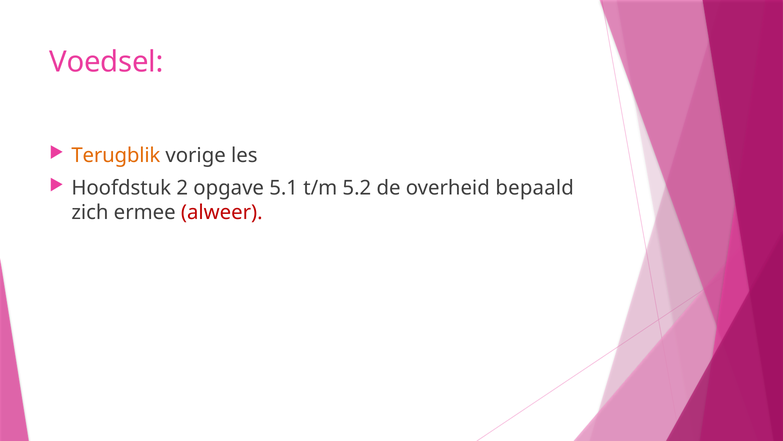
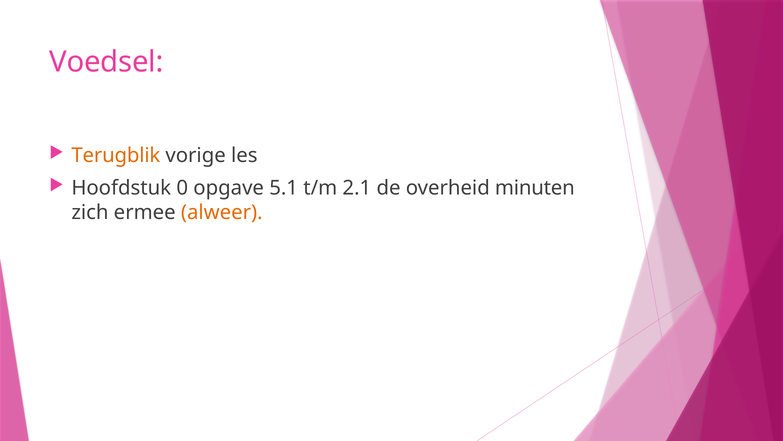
2: 2 -> 0 (182, 188)
5.2: 5.2 -> 2.1 (357, 188)
bepaald: bepaald -> minuten (535, 188)
alweer colour: red -> orange (222, 212)
